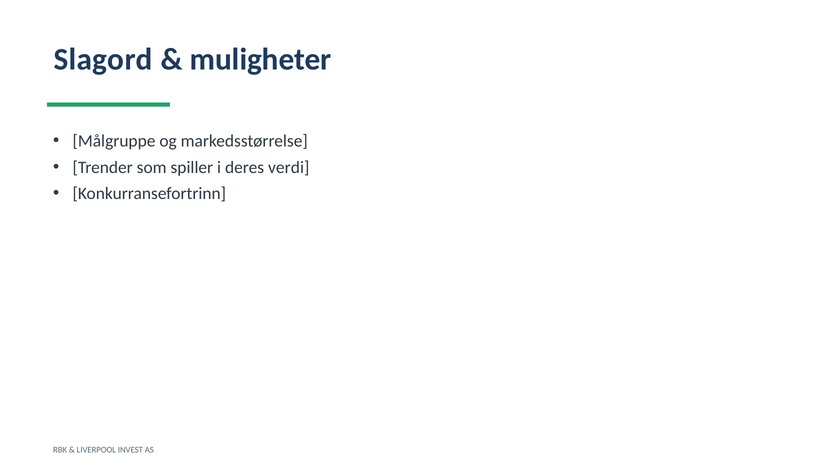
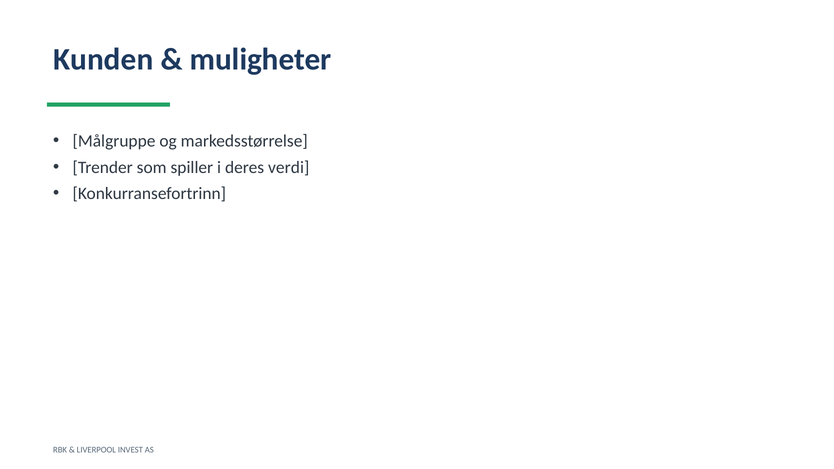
Slagord: Slagord -> Kunden (103, 60)
